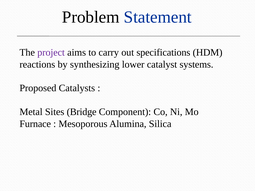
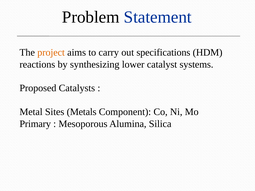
project colour: purple -> orange (51, 53)
Bridge: Bridge -> Metals (82, 112)
Furnace: Furnace -> Primary (35, 124)
